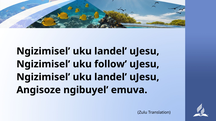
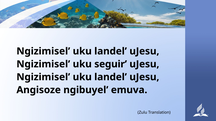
follow: follow -> seguir (111, 64)
